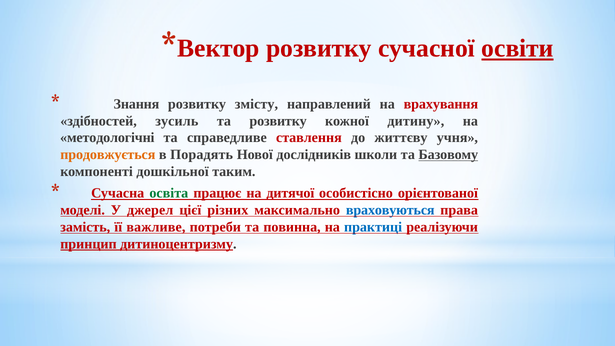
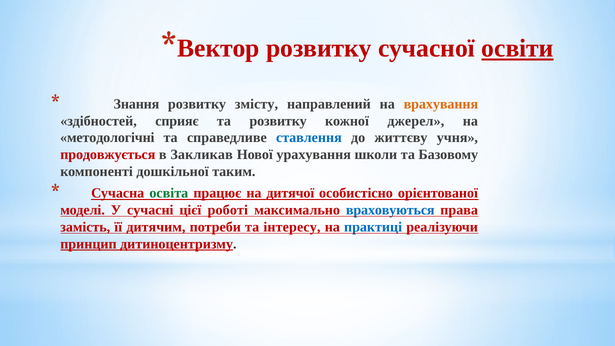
врахування colour: red -> orange (441, 104)
зусиль: зусиль -> сприяє (177, 121)
дитину: дитину -> джерел (416, 121)
ставлення colour: red -> blue (309, 138)
продовжується colour: orange -> red (108, 155)
Порадять: Порадять -> Закликав (202, 155)
дослідників: дослідників -> урахування (314, 155)
Базовому underline: present -> none (448, 155)
джерел: джерел -> сучасні (150, 210)
різних: різних -> роботі (228, 210)
важливе: важливе -> дитячим (156, 227)
повинна: повинна -> інтересу (292, 227)
